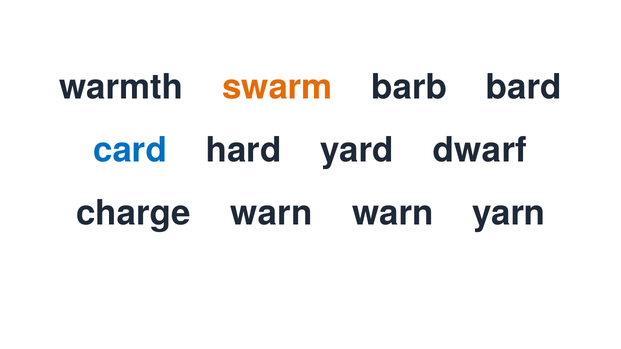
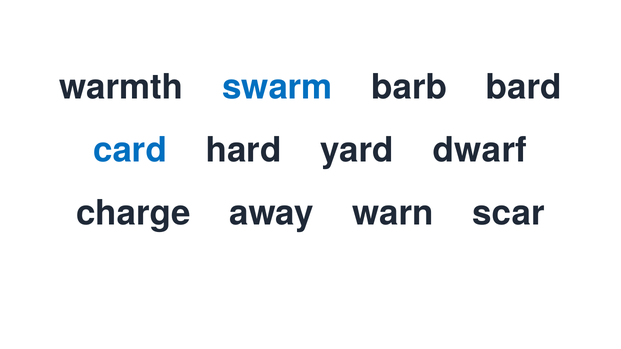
swarm colour: orange -> blue (277, 87)
charge warn: warn -> away (272, 213)
yarn: yarn -> scar (509, 213)
